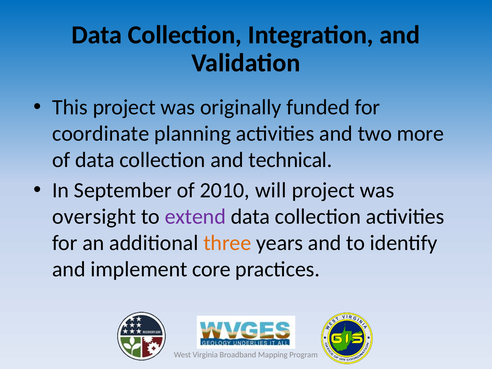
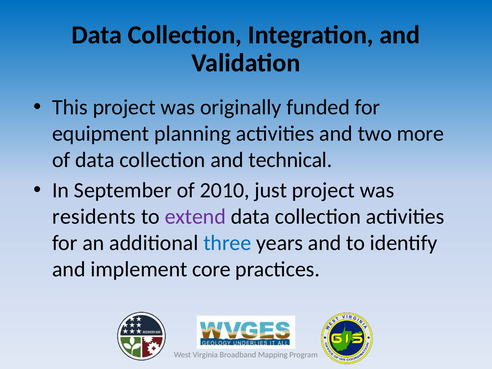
coordinate: coordinate -> equipment (101, 134)
will: will -> just (271, 190)
oversight: oversight -> residents (94, 217)
three colour: orange -> blue (227, 243)
